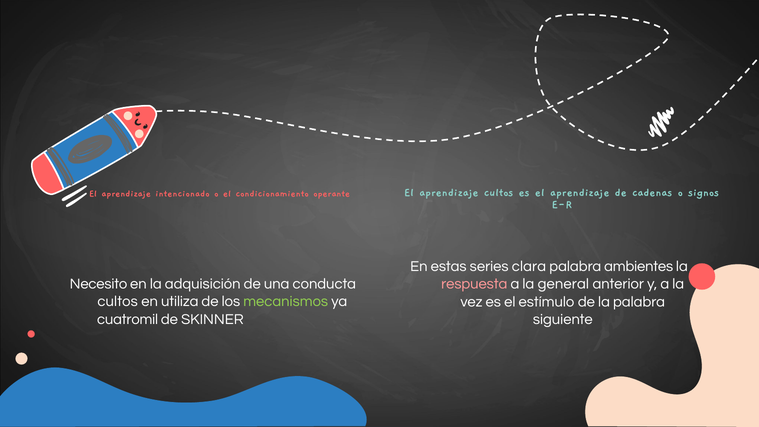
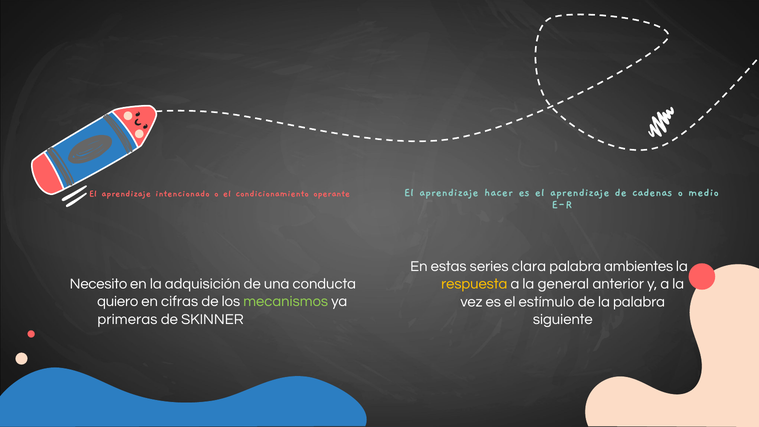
aprendizaje cultos: cultos -> hacer (499, 192)
signos: signos -> medio (704, 192)
respuesta colour: pink -> yellow (474, 284)
cultos: cultos -> quiero (118, 302)
utiliza: utiliza -> cifras (180, 302)
cuatromil: cuatromil -> primeras (127, 319)
